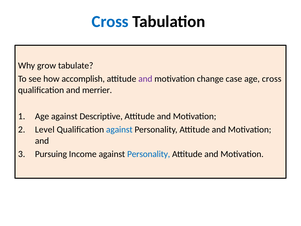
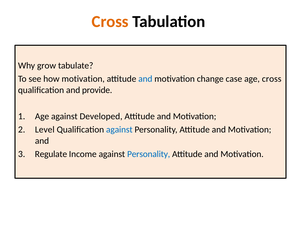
Cross colour: blue -> orange (110, 22)
how accomplish: accomplish -> motivation (83, 79)
and colour: purple -> blue (145, 79)
merrier: merrier -> provide (97, 90)
Descriptive: Descriptive -> Developed (101, 116)
Pursuing: Pursuing -> Regulate (51, 154)
